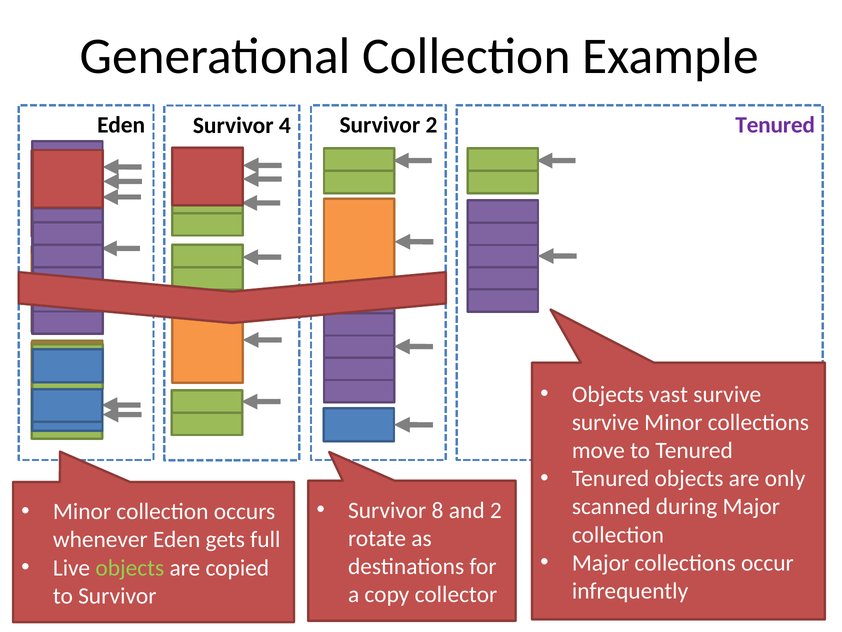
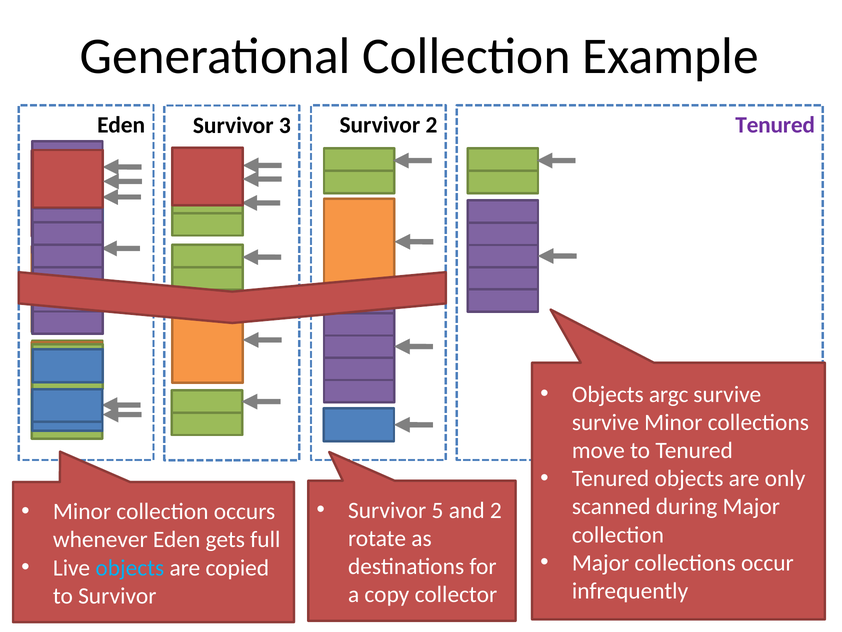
4: 4 -> 3 (285, 125)
vast: vast -> argc (669, 394)
8: 8 -> 5 (438, 510)
objects colour: light green -> light blue (130, 567)
